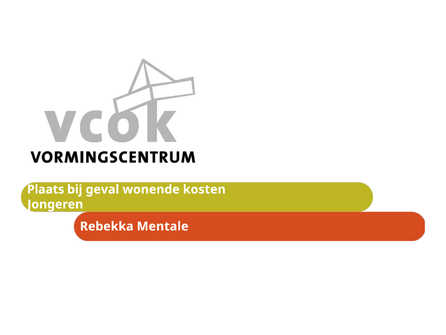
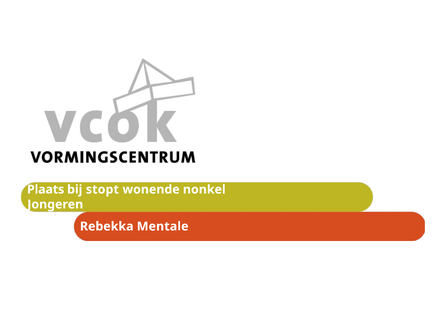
geval: geval -> stopt (102, 189)
kosten: kosten -> nonkel (204, 189)
